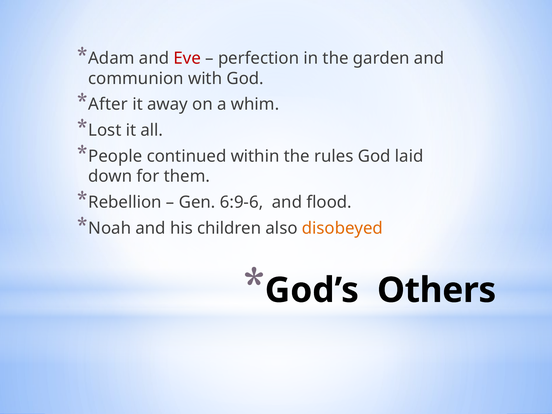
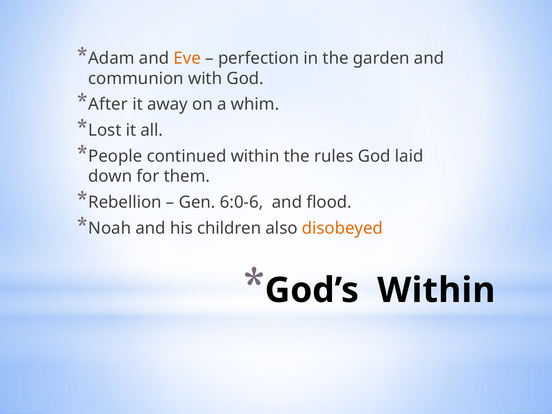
Eve colour: red -> orange (187, 58)
6:9-6: 6:9-6 -> 6:0-6 (242, 202)
God’s Others: Others -> Within (436, 290)
